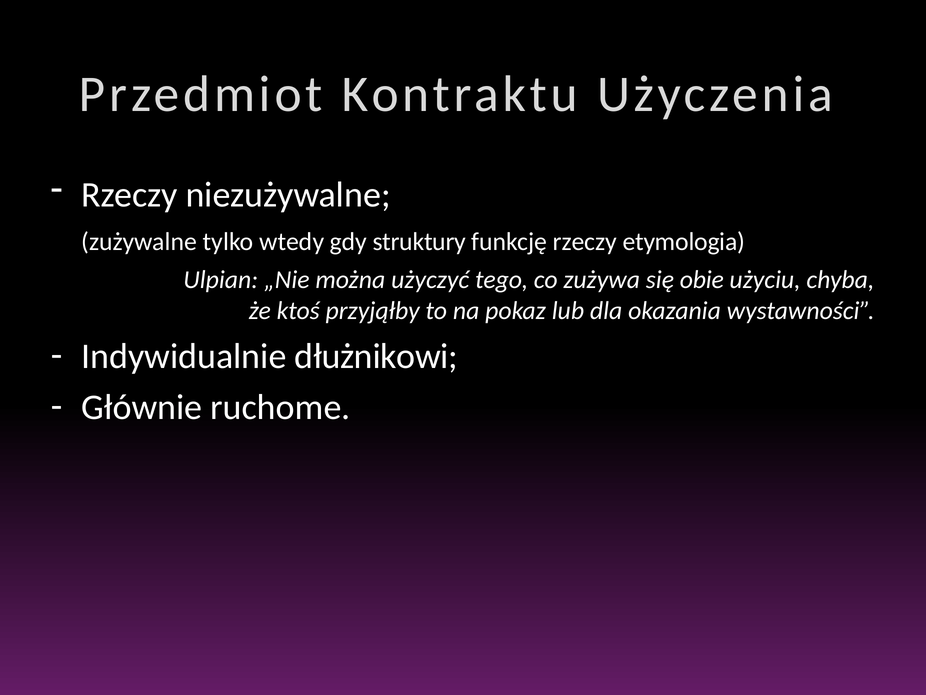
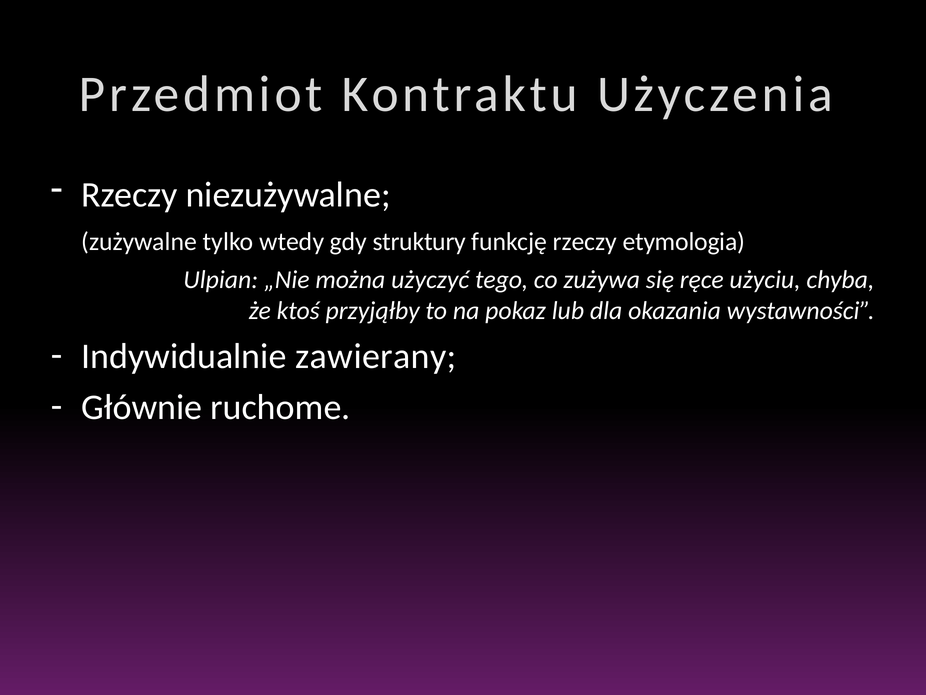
obie: obie -> ręce (702, 279)
dłużnikowi: dłużnikowi -> zawierany (376, 356)
